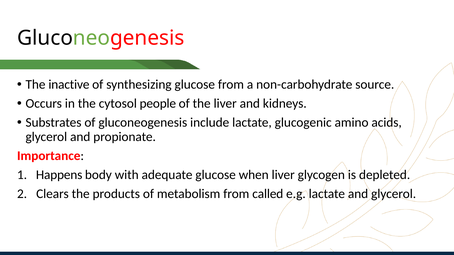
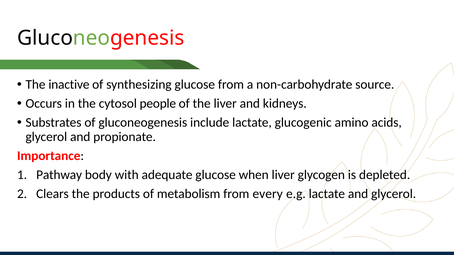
Happens: Happens -> Pathway (59, 175)
called: called -> every (268, 194)
